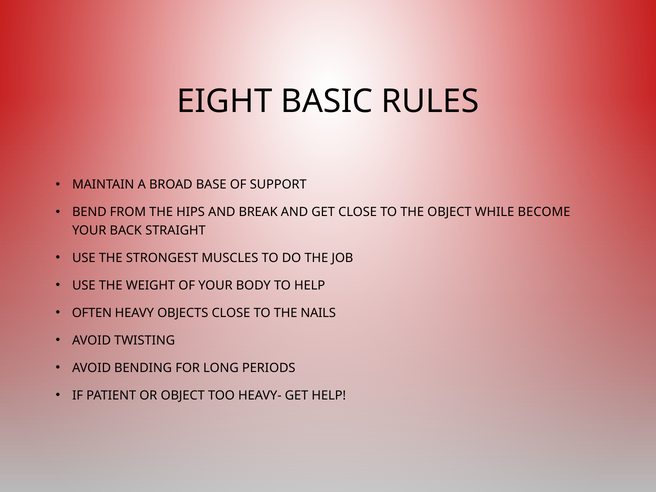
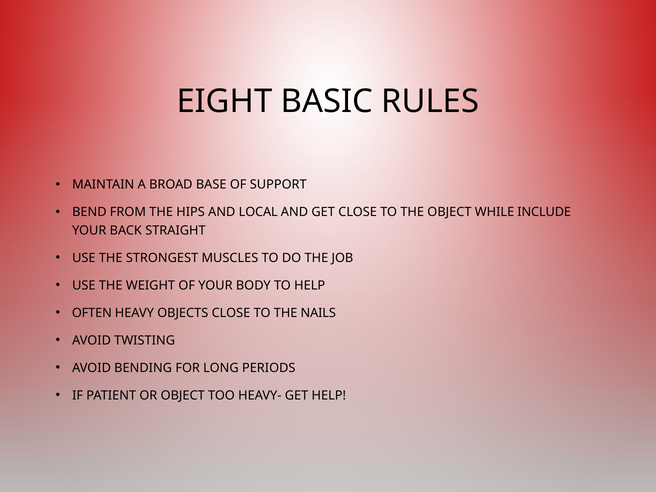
BREAK: BREAK -> LOCAL (258, 212)
BECOME: BECOME -> INCLUDE (544, 212)
